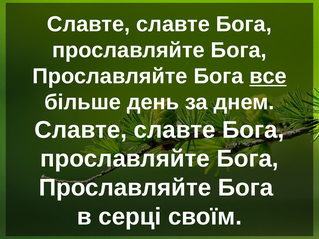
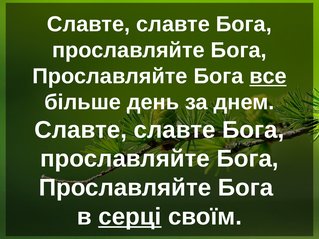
серці underline: none -> present (130, 217)
